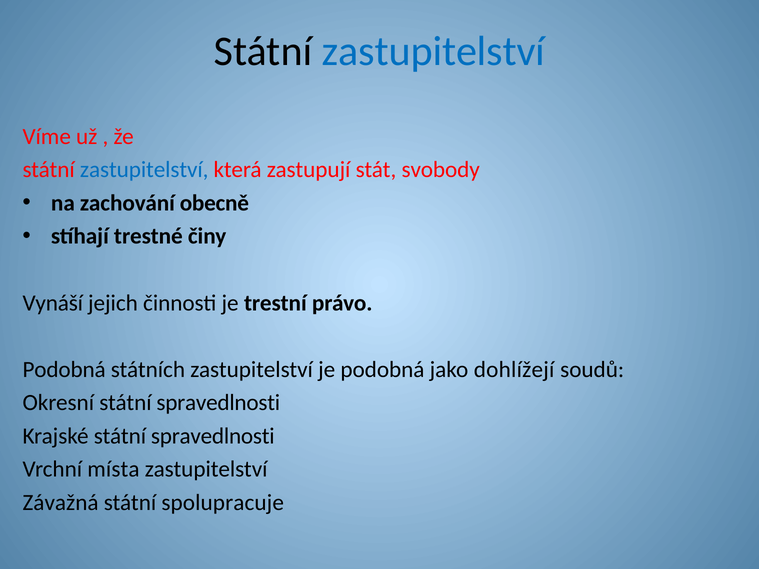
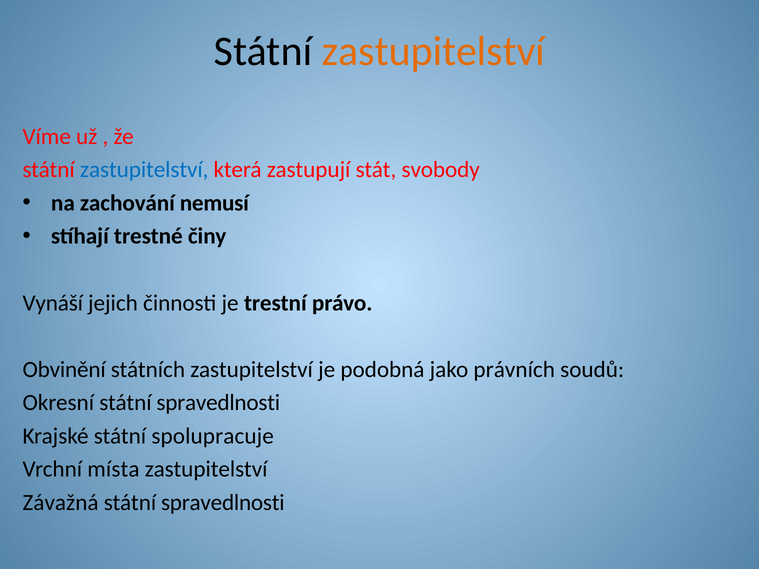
zastupitelství colour: blue -> orange (433, 51)
obecně: obecně -> nemusí (214, 203)
Podobná: Podobná -> Obvinění (64, 370)
dohlížejí: dohlížejí -> právních (514, 370)
Krajské státní spravedlnosti: spravedlnosti -> spolupracuje (213, 436)
spolupracuje: spolupracuje -> spravedlnosti (223, 503)
